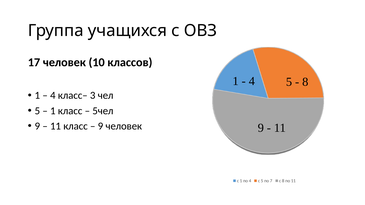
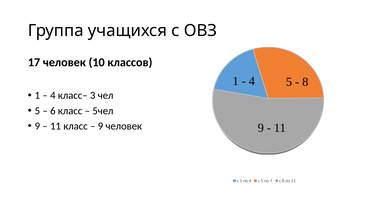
1: 1 -> 6 (53, 111)
